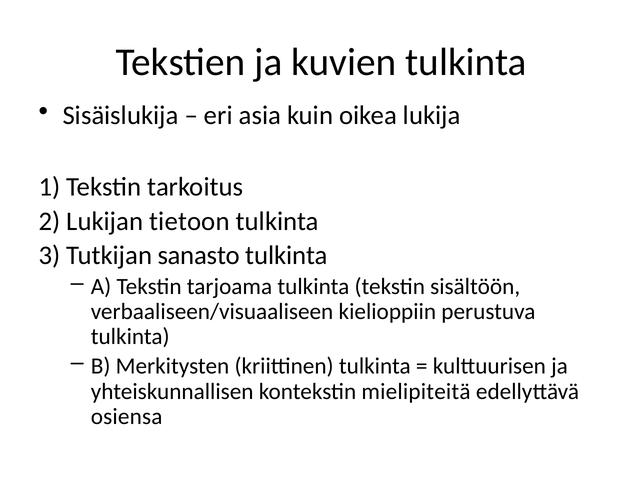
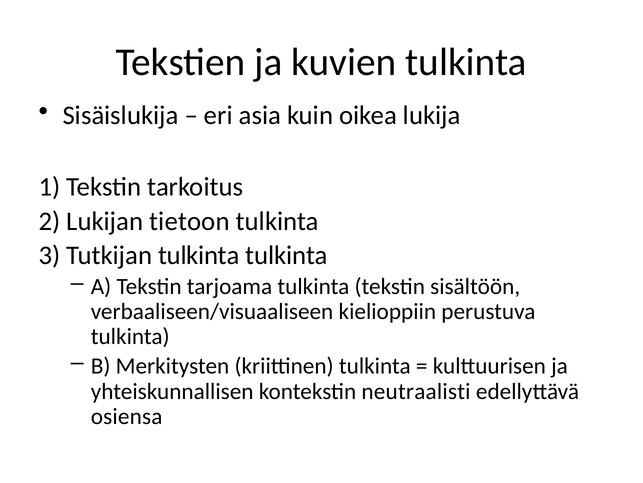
Tutkijan sanasto: sanasto -> tulkinta (199, 255)
mielipiteitä: mielipiteitä -> neutraalisti (416, 391)
